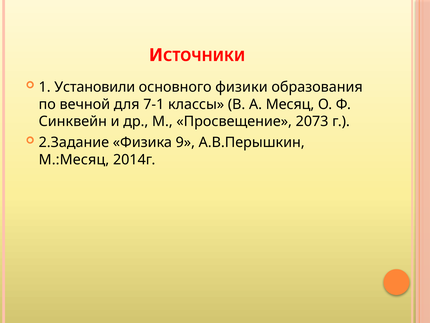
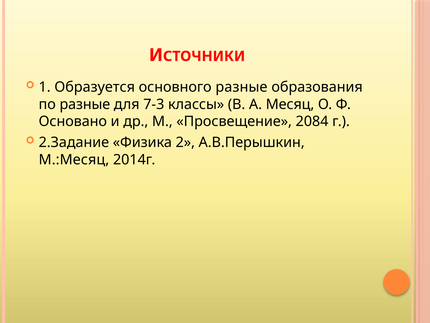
Установили: Установили -> Образуется (95, 87)
основного физики: физики -> разные (241, 87)
по вечной: вечной -> разные (85, 104)
7-1: 7-1 -> 7-3 (154, 104)
Синквейн: Синквейн -> Основано (73, 121)
2073: 2073 -> 2084 (312, 121)
9: 9 -> 2 (185, 142)
